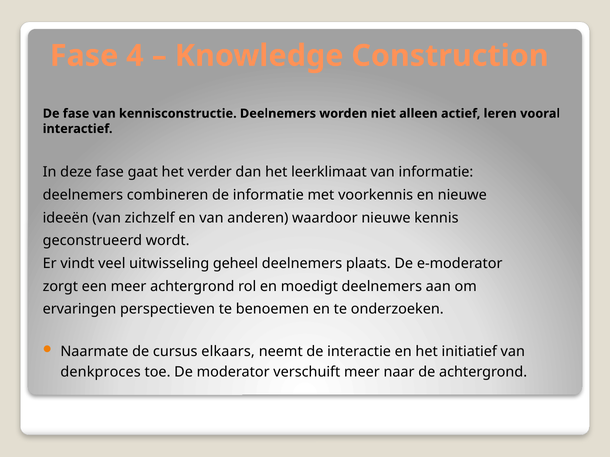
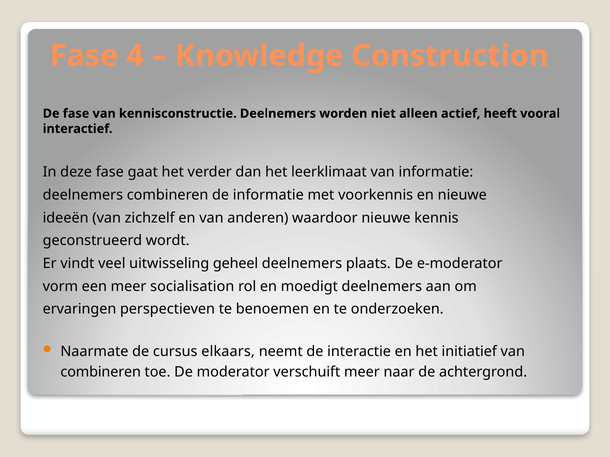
leren: leren -> heeft (500, 114)
zorgt: zorgt -> vorm (60, 287)
meer achtergrond: achtergrond -> socialisation (192, 287)
denkproces: denkproces -> combineren (101, 372)
